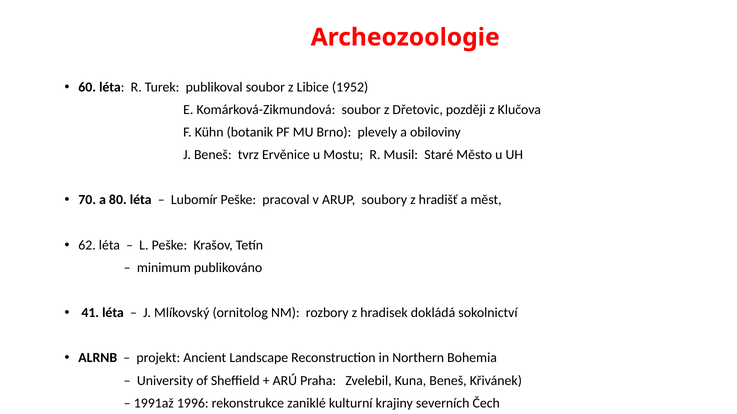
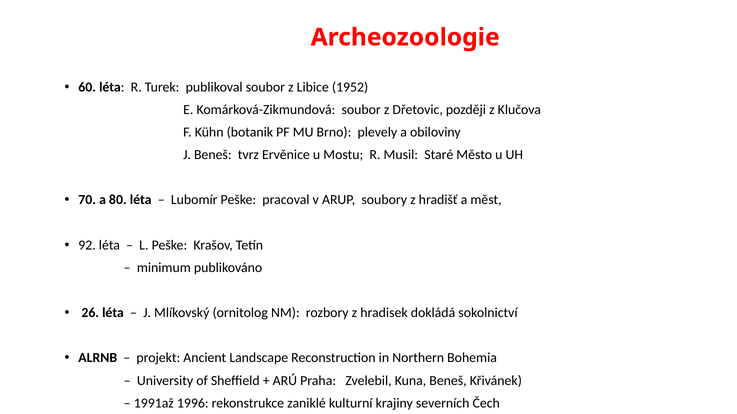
62: 62 -> 92 (87, 245)
41: 41 -> 26 (90, 313)
